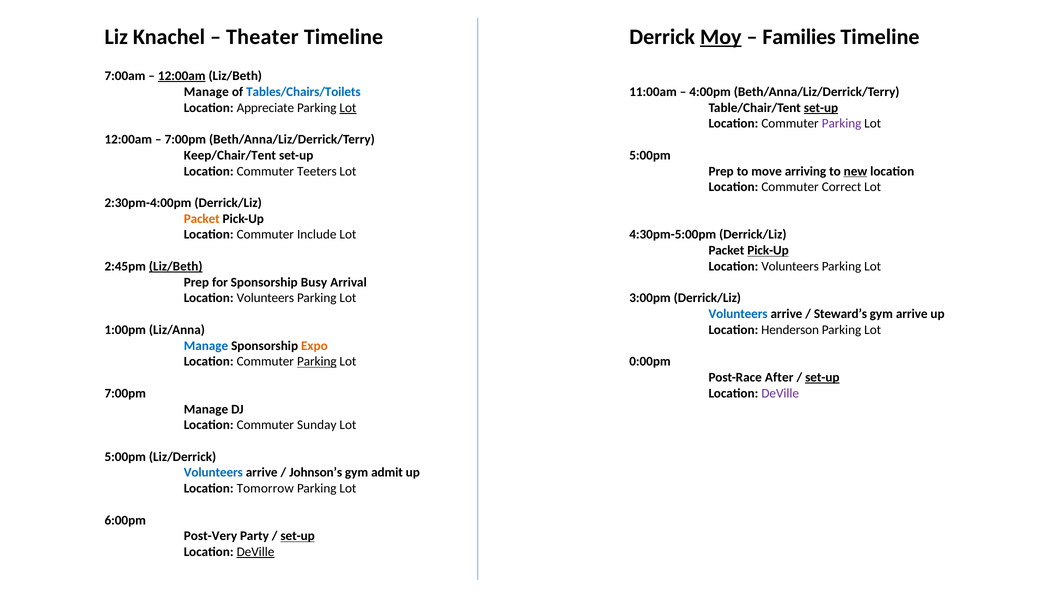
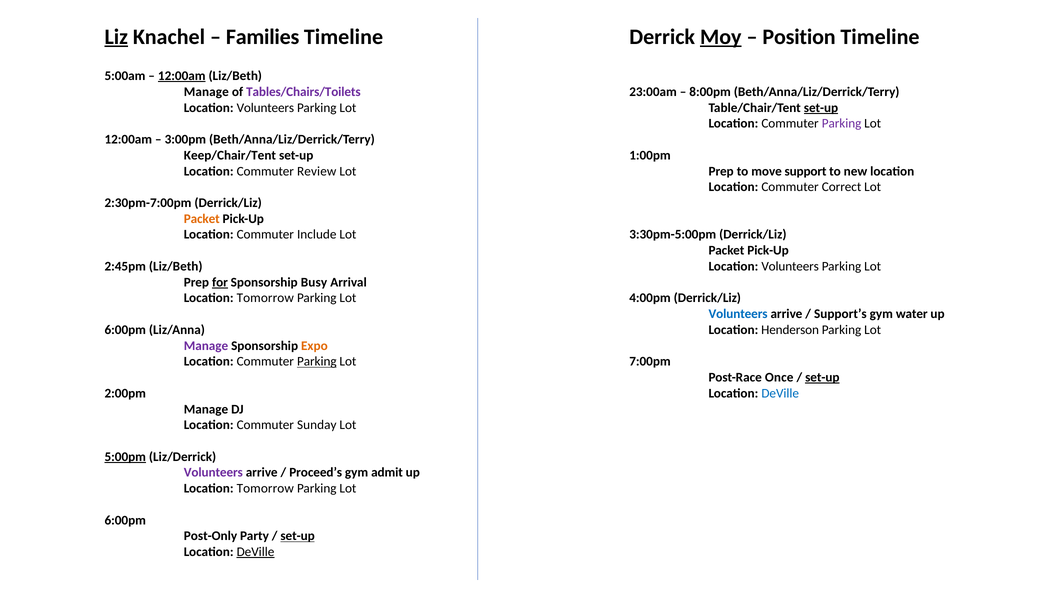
Liz underline: none -> present (116, 37)
Theater: Theater -> Families (263, 37)
Families: Families -> Position (799, 37)
7:00am: 7:00am -> 5:00am (125, 76)
Tables/Chairs/Toilets colour: blue -> purple (303, 92)
11:00am: 11:00am -> 23:00am (653, 92)
4:00pm: 4:00pm -> 8:00pm (710, 92)
Appreciate: Appreciate -> Volunteers (265, 108)
Lot underline: present -> none (348, 108)
7:00pm: 7:00pm -> 3:00pm (185, 139)
5:00pm: 5:00pm -> 1:00pm (650, 155)
Teeters: Teeters -> Review (317, 171)
arriving: arriving -> support (806, 171)
new underline: present -> none (855, 171)
2:30pm-4:00pm: 2:30pm-4:00pm -> 2:30pm-7:00pm (148, 203)
4:30pm-5:00pm: 4:30pm-5:00pm -> 3:30pm-5:00pm (673, 234)
Pick-Up underline: present -> none (768, 250)
Liz/Beth underline: present -> none (176, 266)
for underline: none -> present (220, 282)
Volunteers: Volunteers -> Tomorrow (265, 298)
3:00pm: 3:00pm -> 4:00pm (650, 298)
Steward’s: Steward’s -> Support’s (840, 314)
gym arrive: arrive -> water (912, 314)
1:00pm: 1:00pm -> 6:00pm (125, 330)
Manage colour: blue -> purple (206, 345)
0:00pm: 0:00pm -> 7:00pm (650, 361)
After: After -> Once (779, 377)
7:00pm: 7:00pm -> 2:00pm (125, 393)
DeVille colour: purple -> blue (780, 393)
5:00pm underline: none -> present (125, 456)
Volunteers colour: blue -> purple (213, 472)
Johnson’s: Johnson’s -> Proceed’s (316, 472)
Post-Very: Post-Very -> Post-Only (210, 536)
